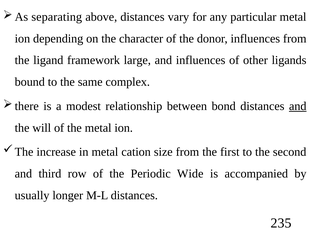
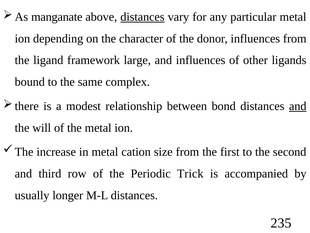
separating: separating -> manganate (57, 17)
distances underline: none -> present (142, 17)
Wide: Wide -> Trick (190, 173)
